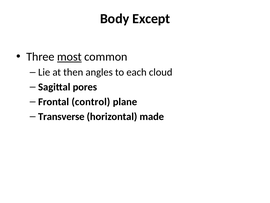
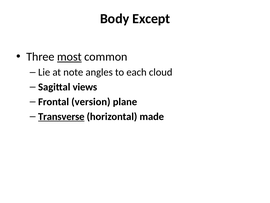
then: then -> note (73, 72)
pores: pores -> views (85, 87)
control: control -> version (91, 102)
Transverse underline: none -> present (61, 116)
